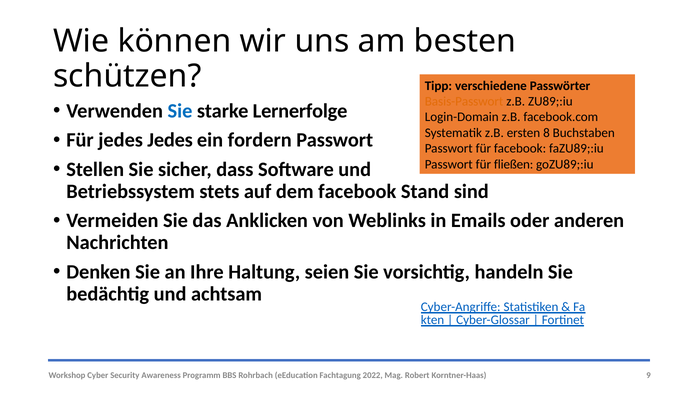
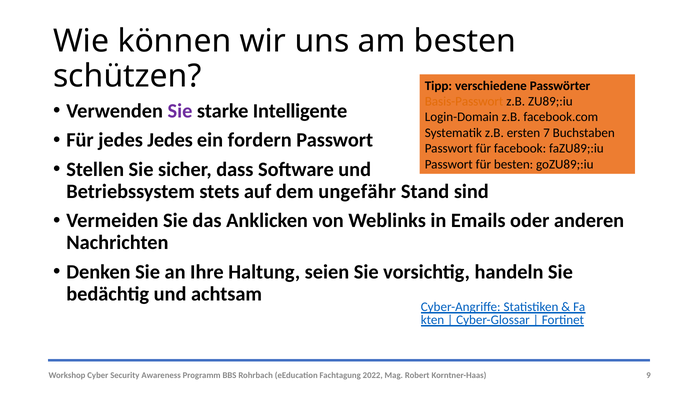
Sie colour: blue -> purple (180, 111)
Lernerfolge: Lernerfolge -> Intelligente (300, 111)
8: 8 -> 7 (546, 133)
für fließen: fließen -> besten (514, 164)
dem facebook: facebook -> ungefähr (357, 191)
